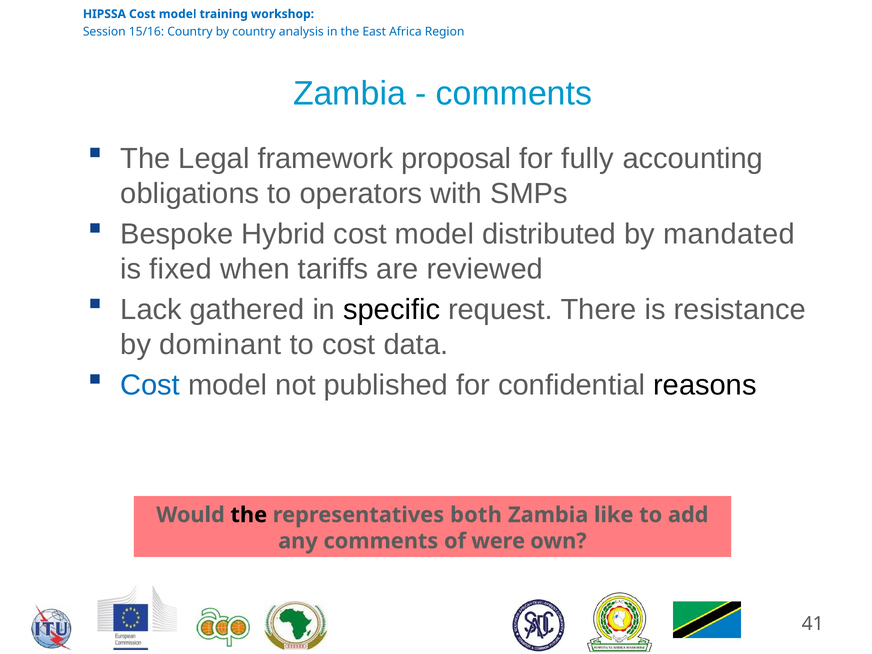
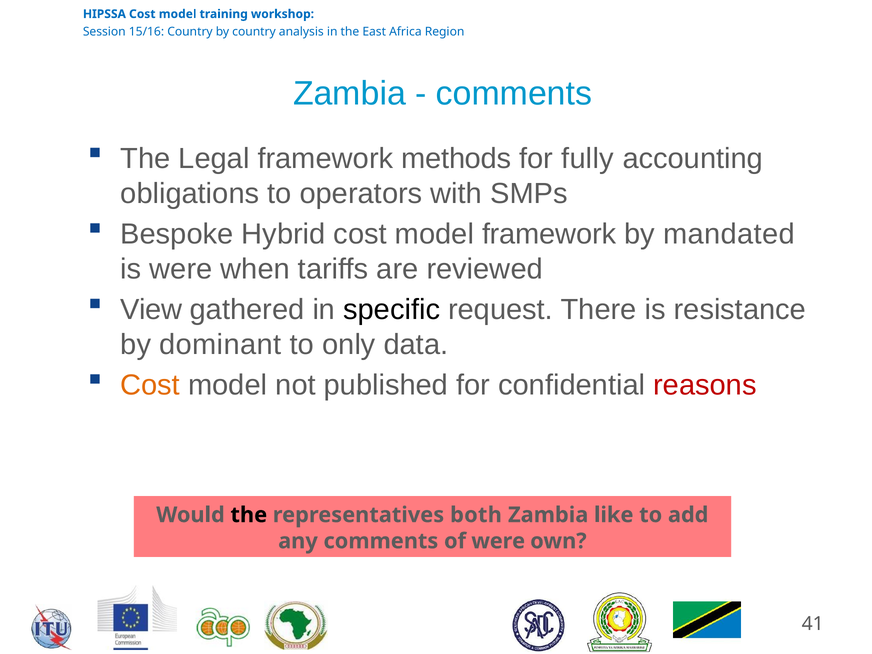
proposal: proposal -> methods (456, 159)
model distributed: distributed -> framework (549, 234)
is fixed: fixed -> were (181, 269)
Lack: Lack -> View (151, 310)
to cost: cost -> only (349, 345)
Cost colour: blue -> orange (150, 385)
reasons colour: black -> red (705, 385)
